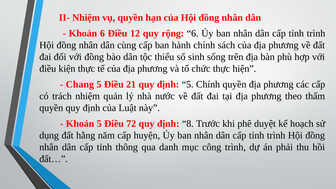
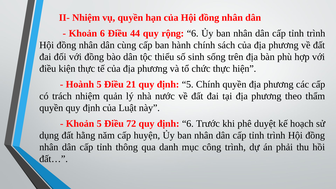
12: 12 -> 44 (135, 33)
Chang: Chang -> Hoành (80, 84)
định 8: 8 -> 6 (188, 124)
